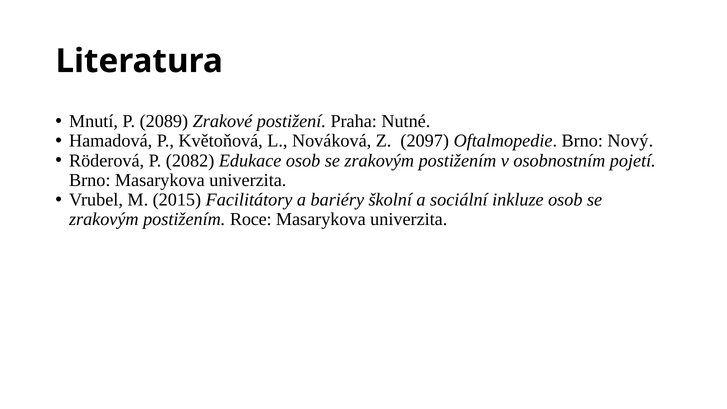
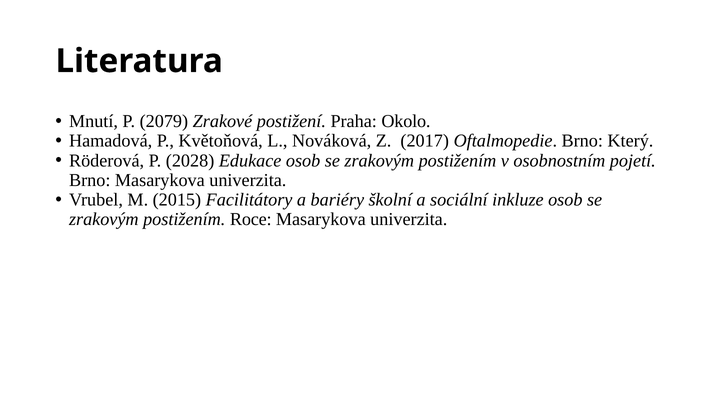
2089: 2089 -> 2079 (164, 121)
Nutné: Nutné -> Okolo (406, 121)
2097: 2097 -> 2017 (425, 141)
Nový: Nový -> Který (630, 141)
2082: 2082 -> 2028 (190, 161)
